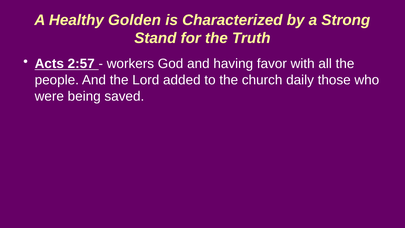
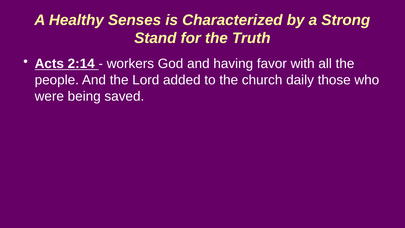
Golden: Golden -> Senses (135, 20)
2:57: 2:57 -> 2:14 (81, 64)
